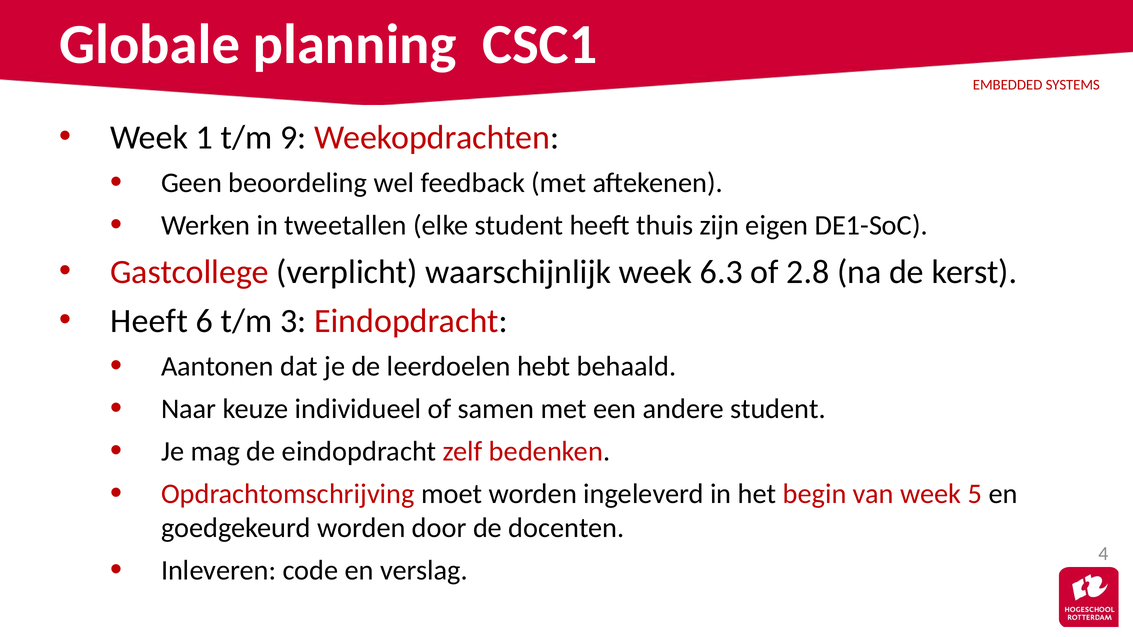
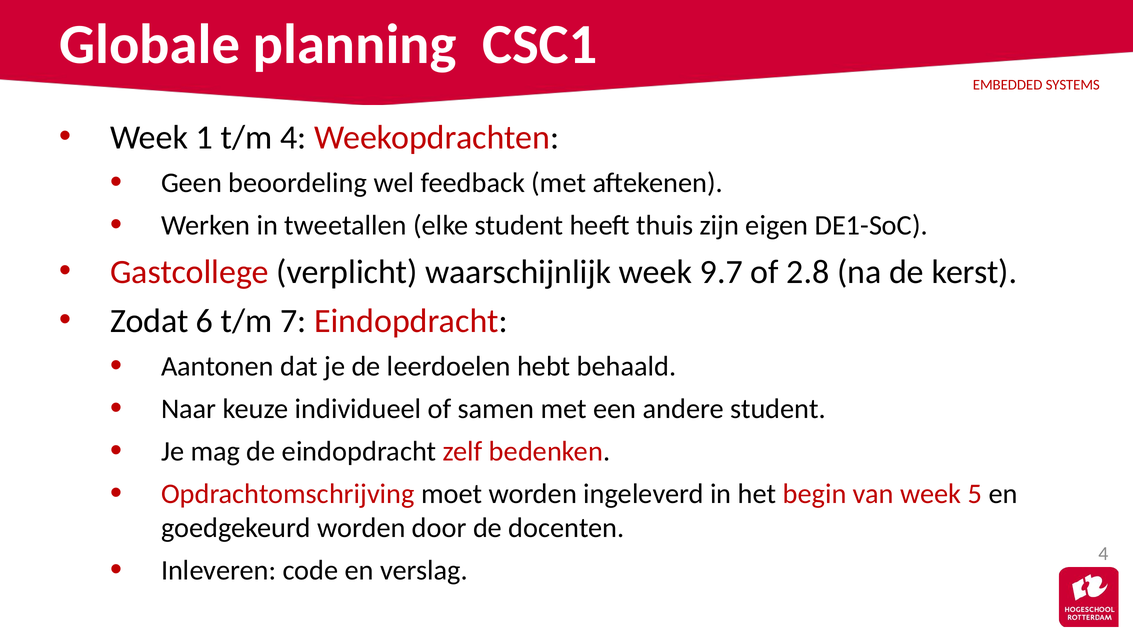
t/m 9: 9 -> 4 (293, 138)
6.3: 6.3 -> 9.7 (721, 272)
Heeft: Heeft -> Zodat (149, 321)
3: 3 -> 7 (293, 321)
